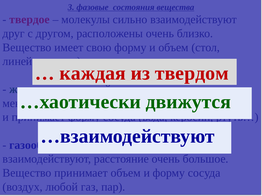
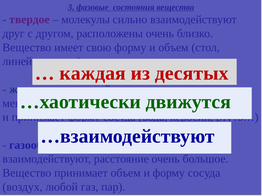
твердом: твердом -> десятых (192, 73)
